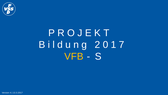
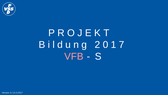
VFB colour: yellow -> pink (74, 56)
